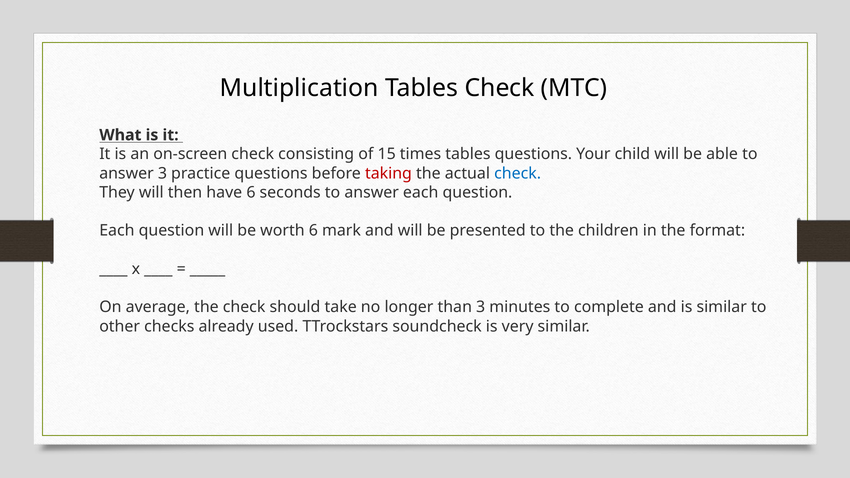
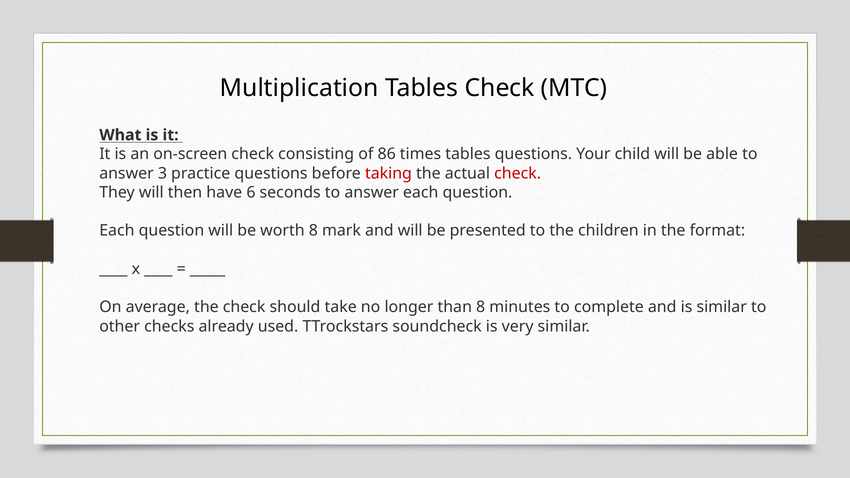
15: 15 -> 86 (387, 154)
check colour: blue -> red (518, 173)
worth 6: 6 -> 8 (313, 231)
than 3: 3 -> 8 (481, 307)
